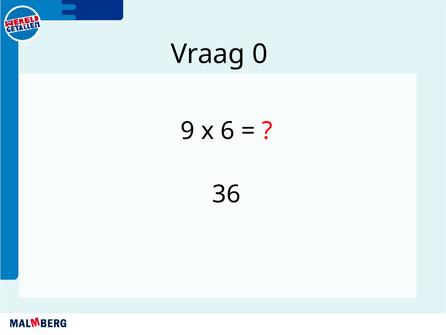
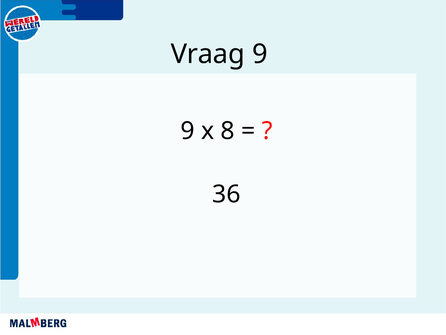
Vraag 0: 0 -> 9 (260, 54)
6: 6 -> 8 (228, 131)
